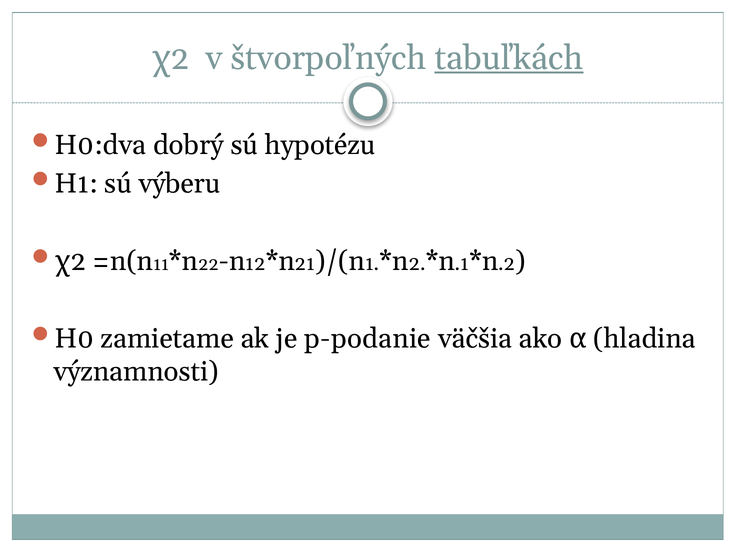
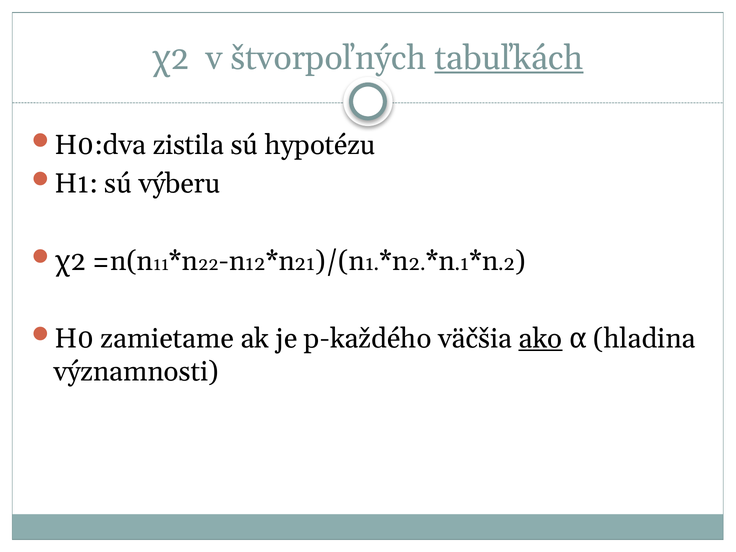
dobrý: dobrý -> zistila (189, 145)
p-podanie: p-podanie -> p-každého (368, 338)
ako underline: none -> present (540, 338)
